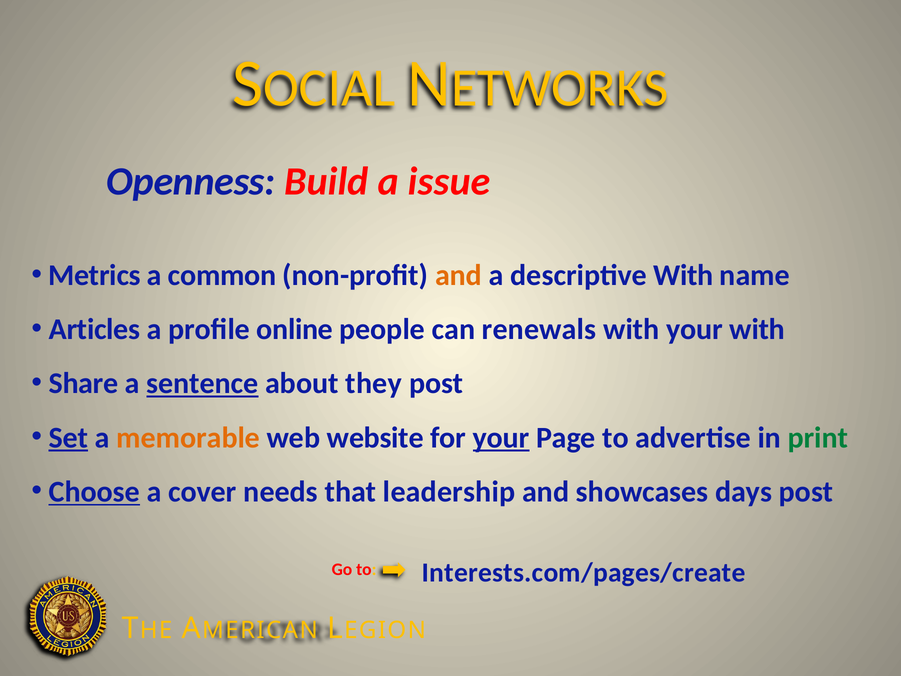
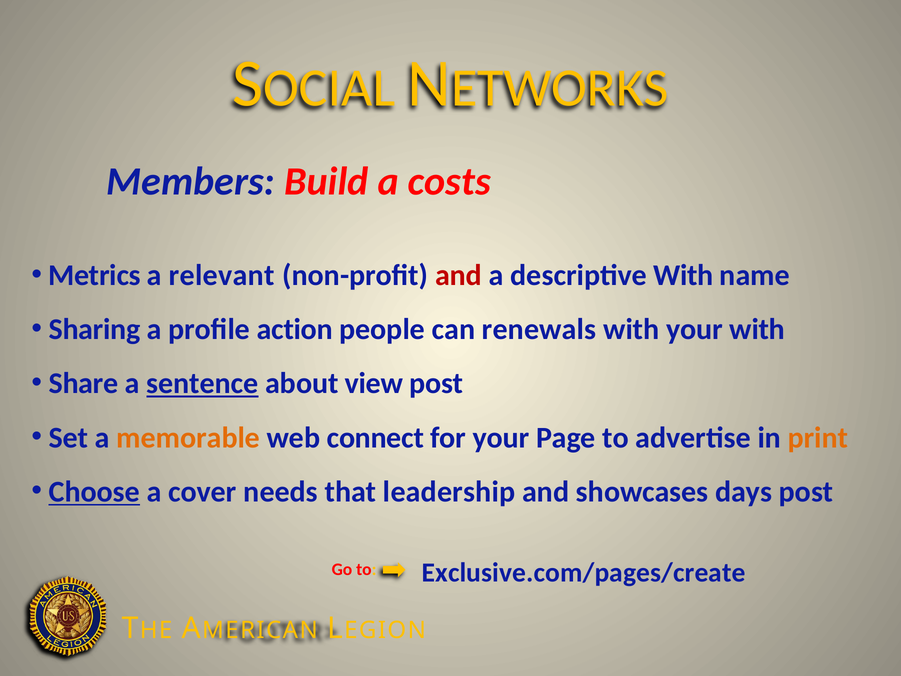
Openness: Openness -> Members (191, 181)
issue: issue -> costs (449, 181)
common: common -> relevant (222, 275)
and colour: orange -> red (459, 275)
Articles: Articles -> Sharing (94, 329)
online: online -> action (295, 329)
they: they -> view (374, 383)
Set underline: present -> none (68, 437)
website: website -> connect (375, 437)
your underline: present -> none (501, 437)
print colour: green -> orange (818, 437)
Interests.com/pages/create: Interests.com/pages/create -> Exclusive.com/pages/create (584, 572)
